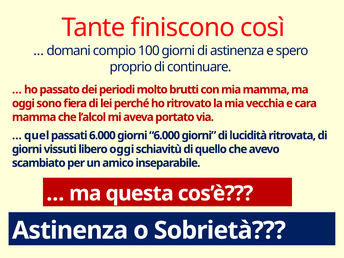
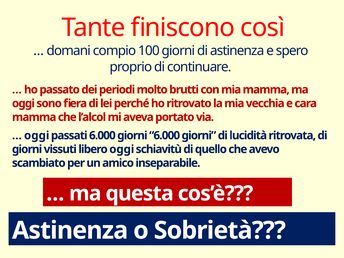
quel: quel -> oggi (37, 135)
